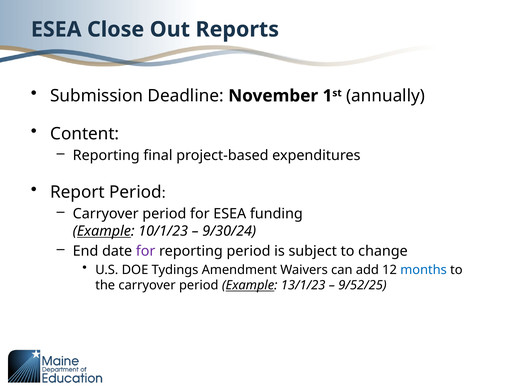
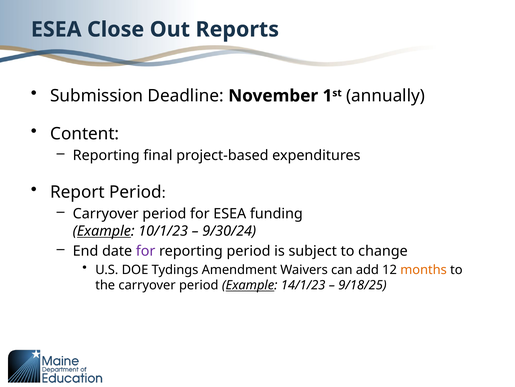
months colour: blue -> orange (424, 269)
13/1/23: 13/1/23 -> 14/1/23 (303, 285)
9/52/25: 9/52/25 -> 9/18/25 (362, 285)
